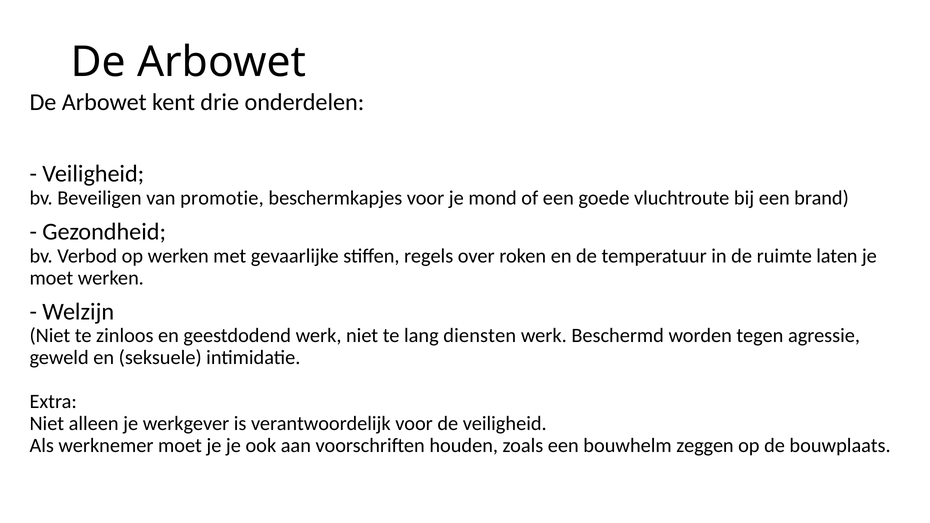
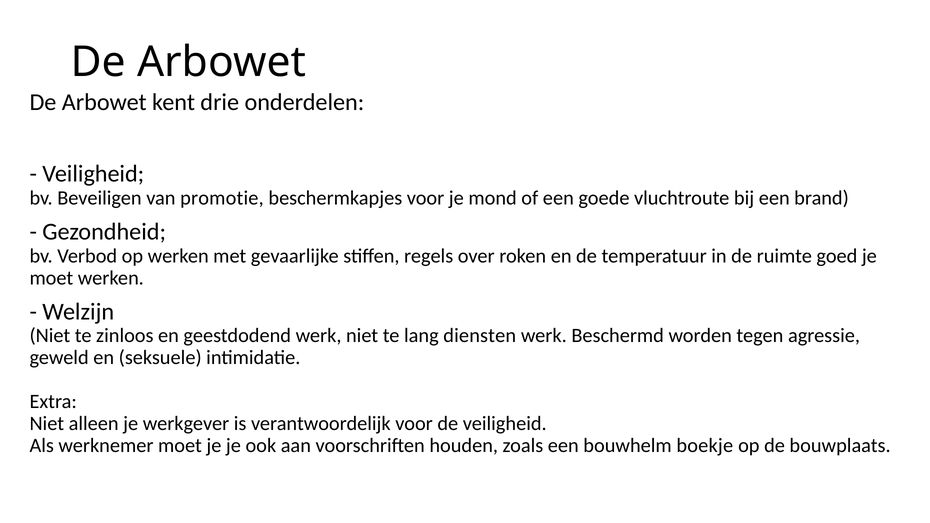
laten: laten -> goed (837, 256)
zeggen: zeggen -> boekje (705, 446)
